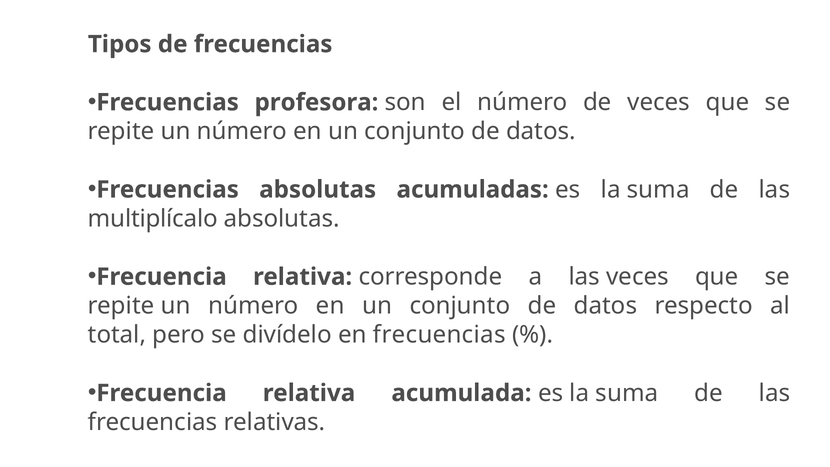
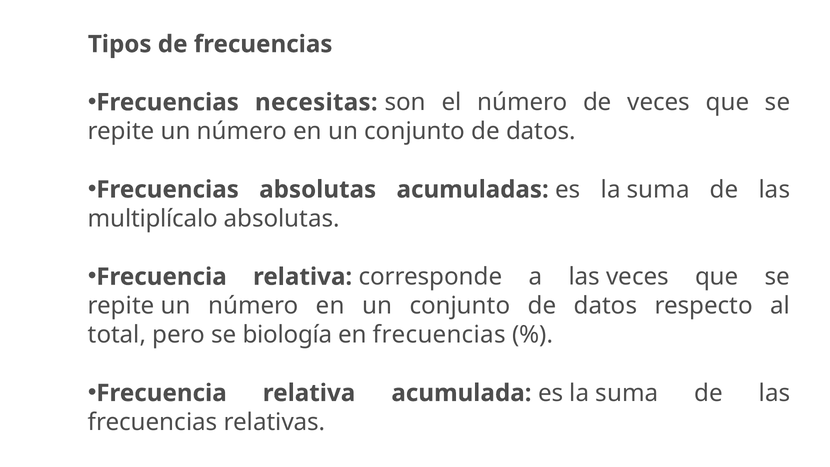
profesora: profesora -> necesitas (316, 102)
divídelo: divídelo -> biología (287, 335)
